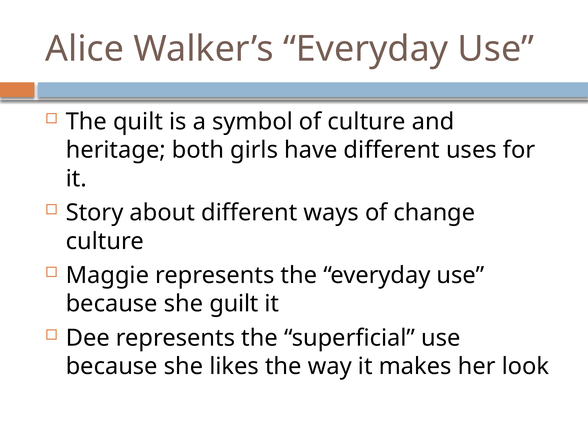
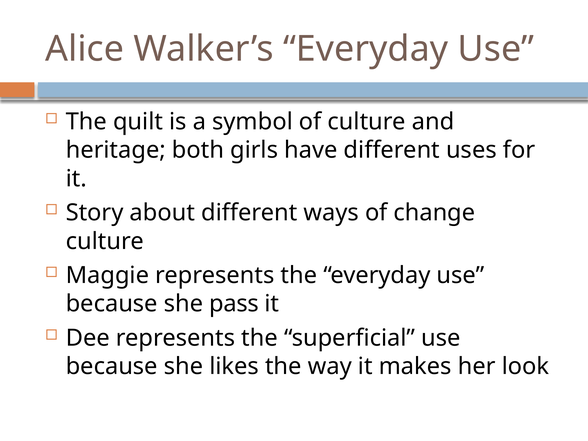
guilt: guilt -> pass (234, 304)
